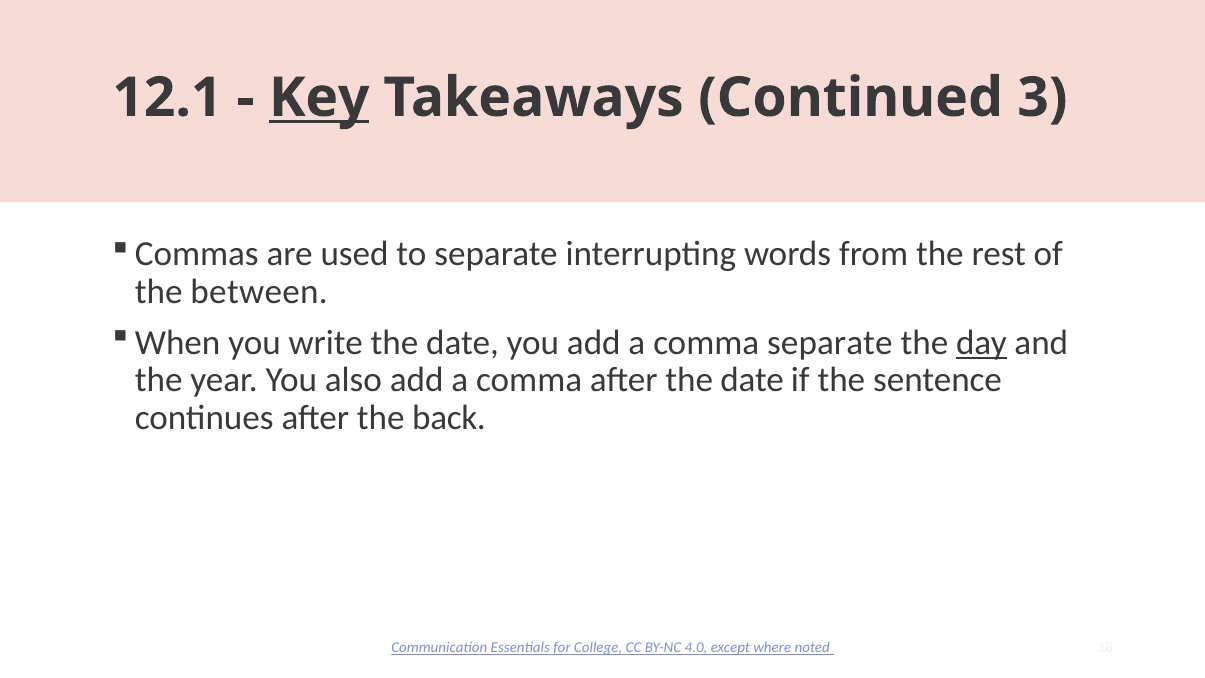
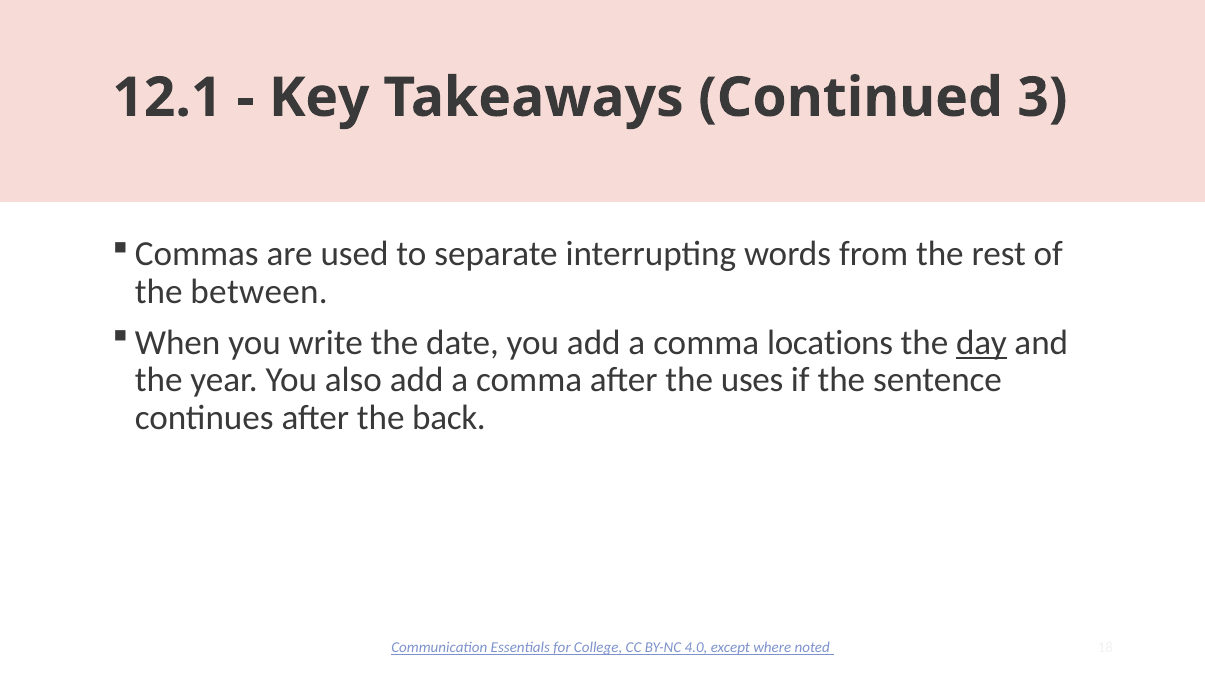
Key underline: present -> none (319, 98)
comma separate: separate -> locations (830, 342)
after the date: date -> uses (752, 380)
